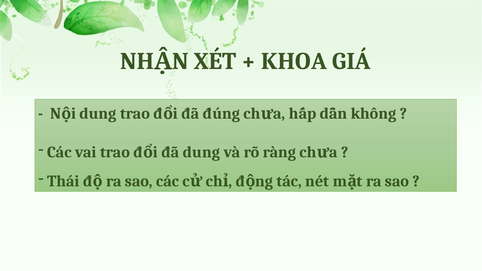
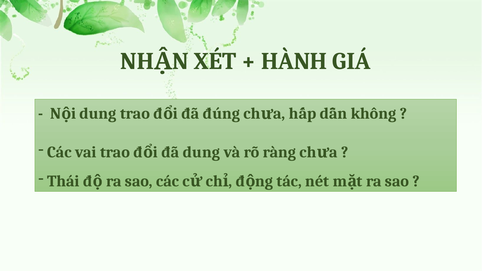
KHOA: KHOA -> HÀNH (294, 61)
